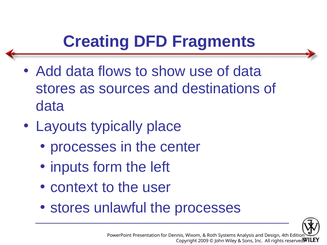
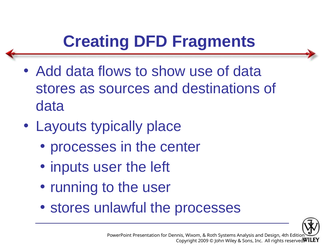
inputs form: form -> user (108, 167)
context: context -> running (74, 188)
